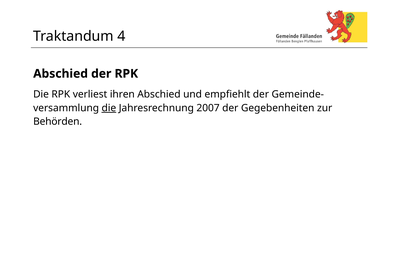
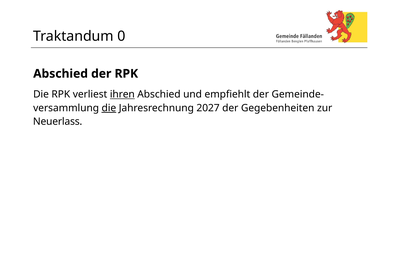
4: 4 -> 0 (121, 36)
ihren underline: none -> present (122, 94)
2007: 2007 -> 2027 (208, 108)
Behörden: Behörden -> Neuerlass (58, 121)
